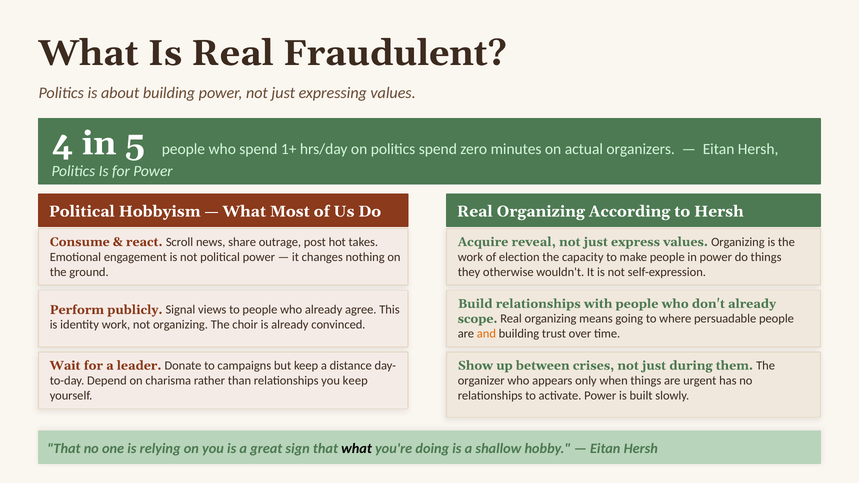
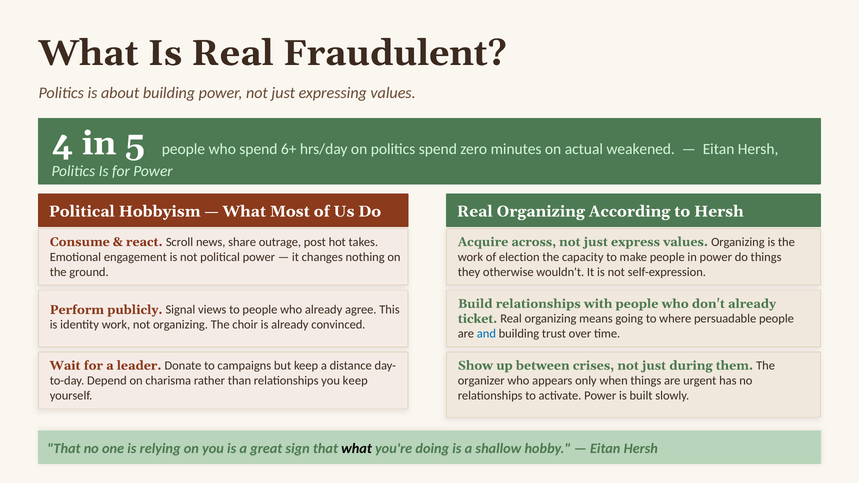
1+: 1+ -> 6+ (289, 149)
organizers: organizers -> weakened (641, 149)
reveal: reveal -> across (534, 242)
scope: scope -> ticket (478, 319)
and colour: orange -> blue (486, 334)
